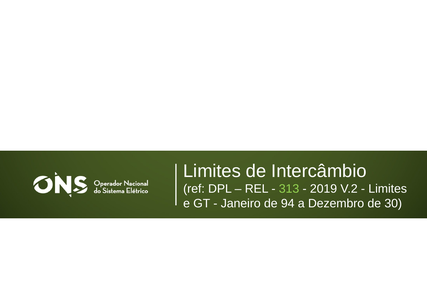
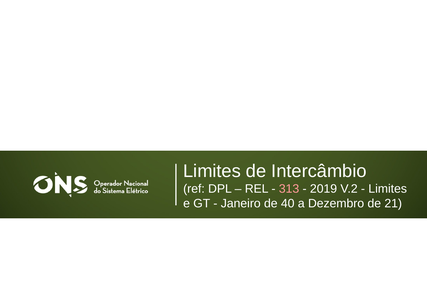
313 colour: light green -> pink (289, 189)
94: 94 -> 40 (288, 203)
30: 30 -> 21 (393, 203)
